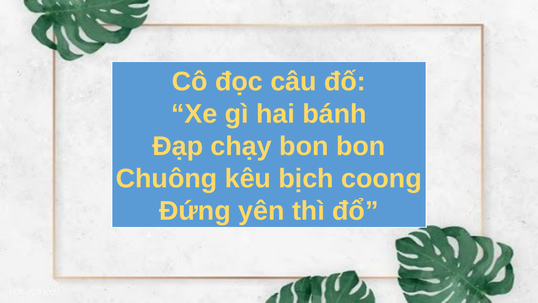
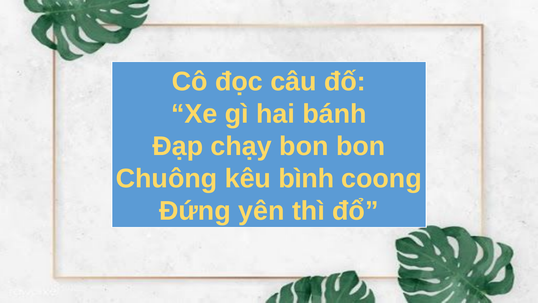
bịch: bịch -> bình (306, 178)
